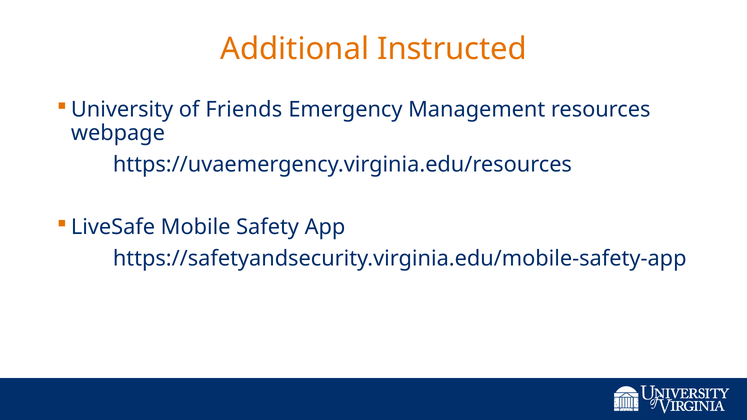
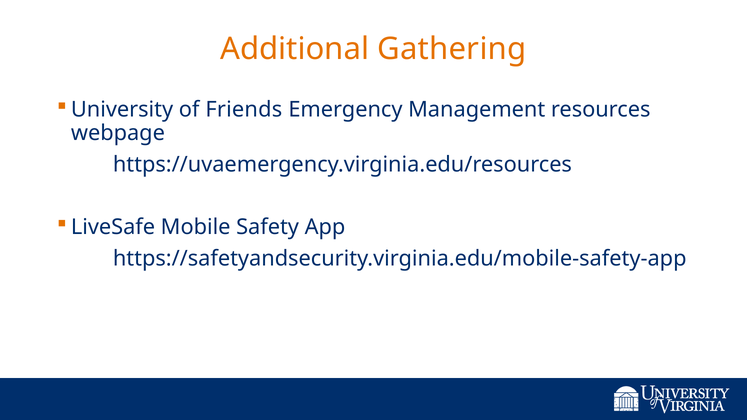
Instructed: Instructed -> Gathering (452, 49)
